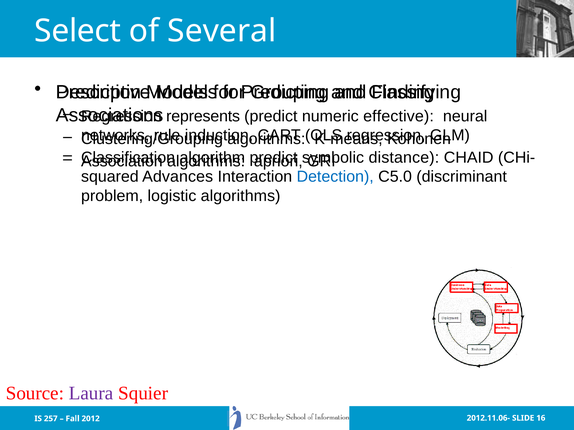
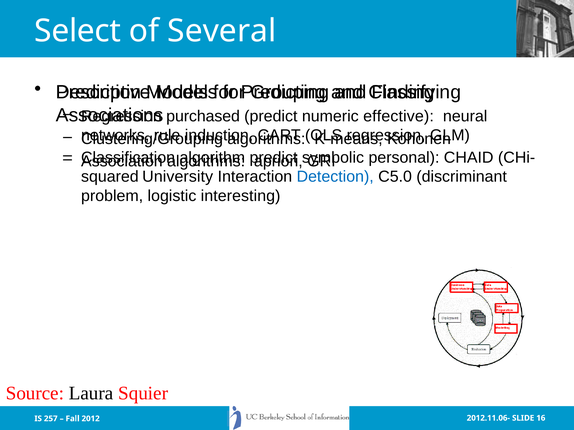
represents: represents -> purchased (203, 116)
distance: distance -> personal (404, 158)
Advances: Advances -> University (178, 177)
logistic algorithms: algorithms -> interesting (241, 196)
Laura colour: purple -> black (91, 394)
